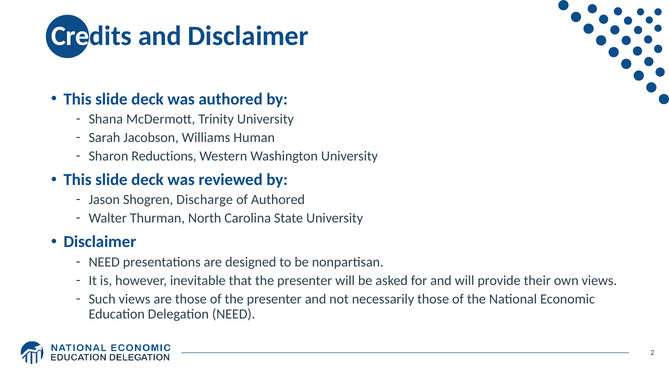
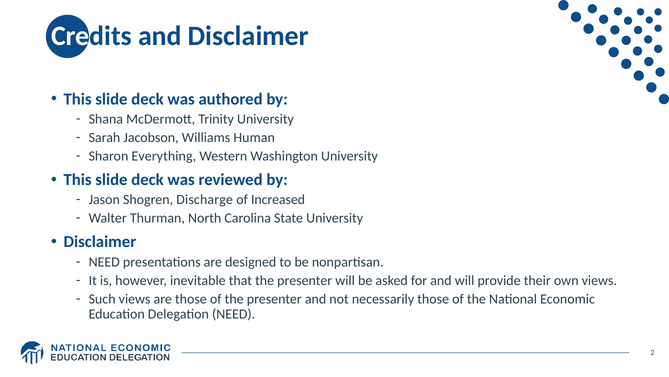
Reductions: Reductions -> Everything (164, 156)
of Authored: Authored -> Increased (278, 199)
